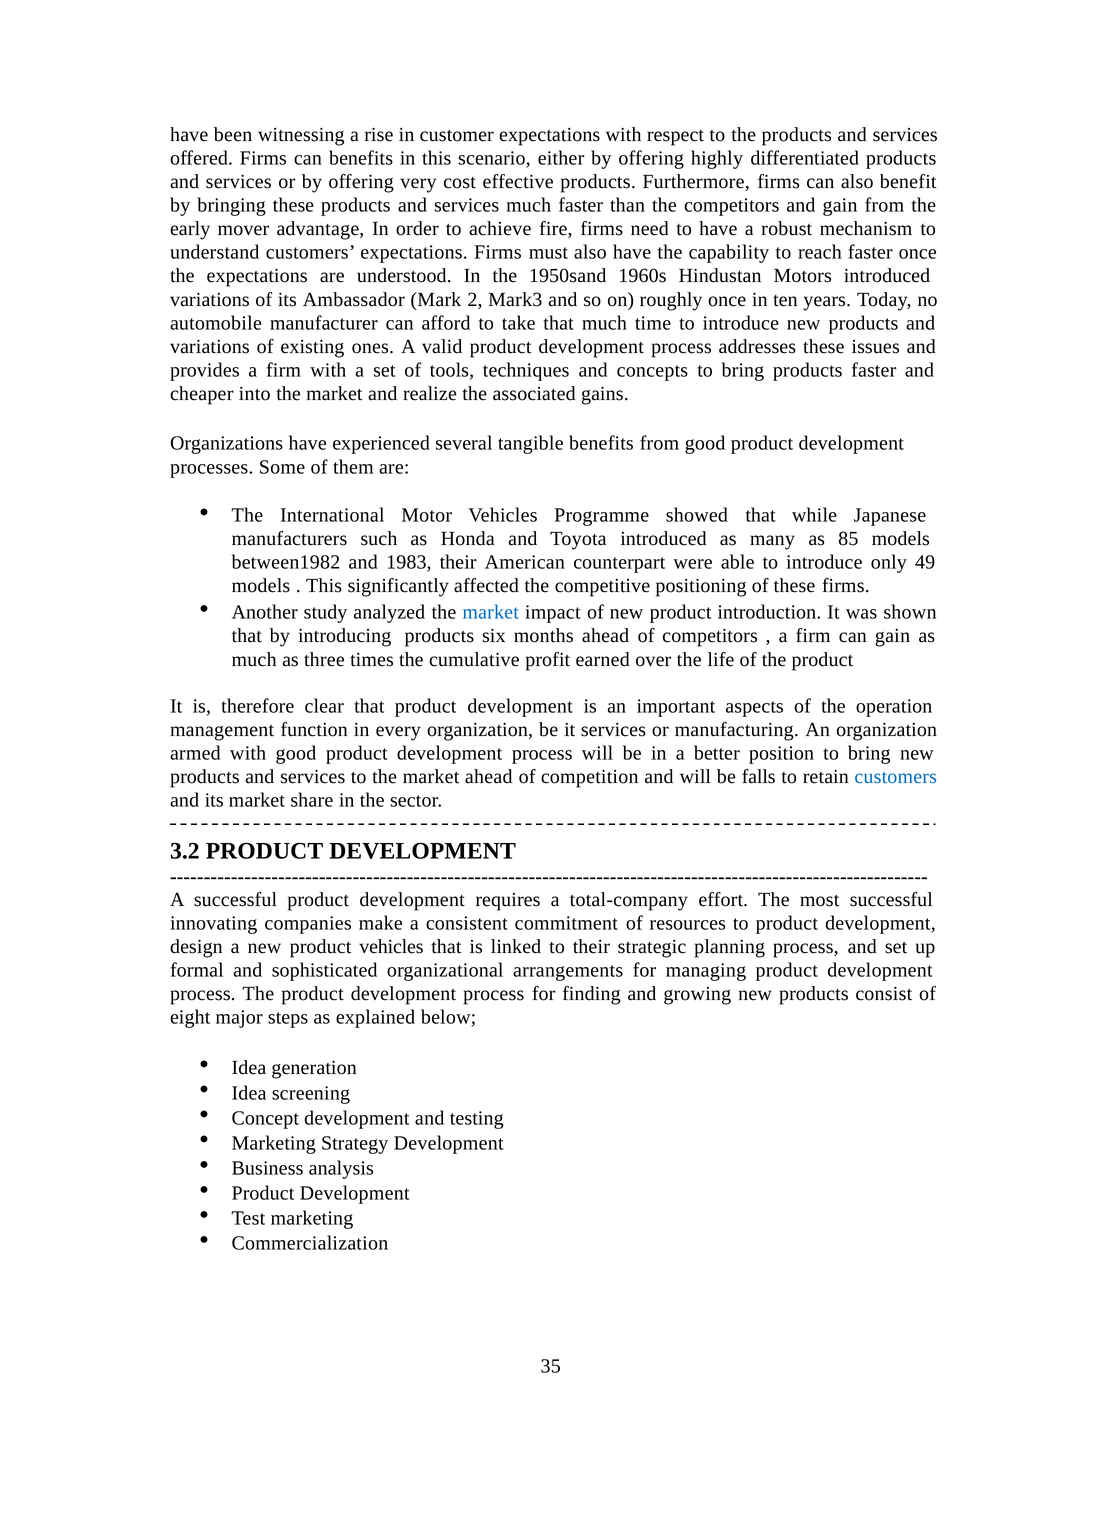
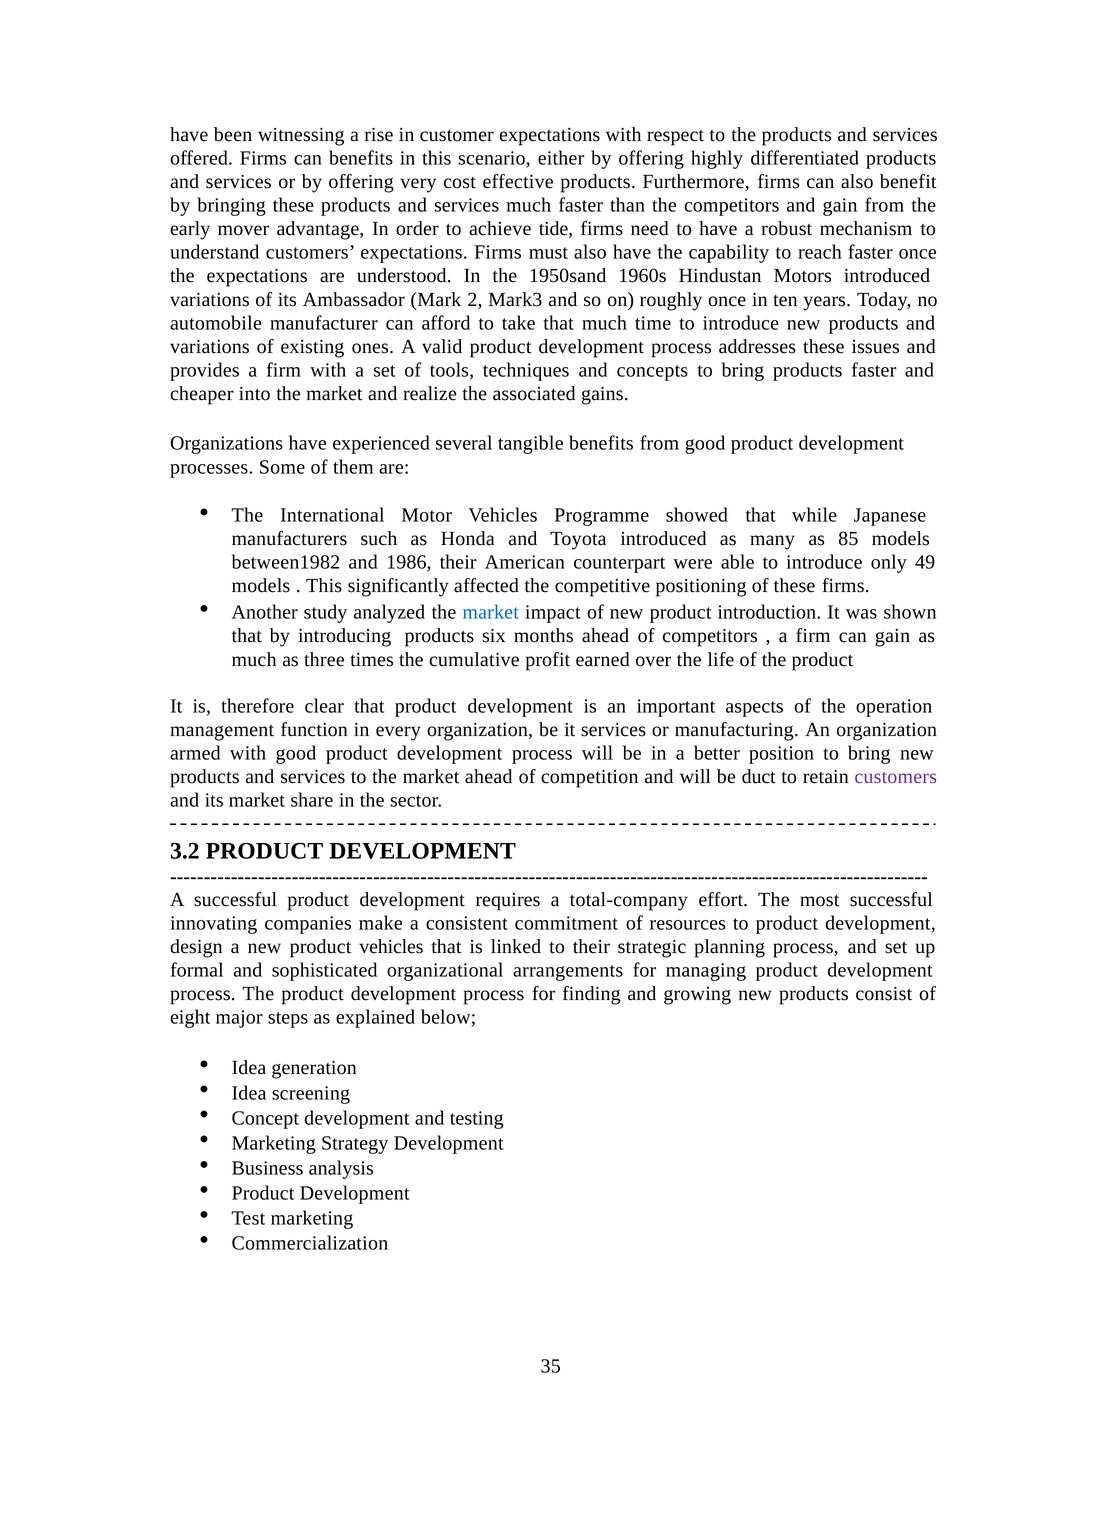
fire: fire -> tide (556, 229)
1983: 1983 -> 1986 (409, 562)
falls: falls -> duct (759, 777)
customers colour: blue -> purple (896, 777)
